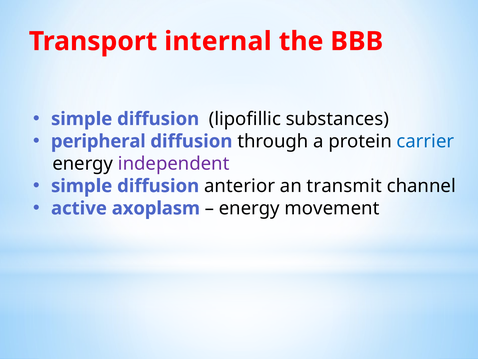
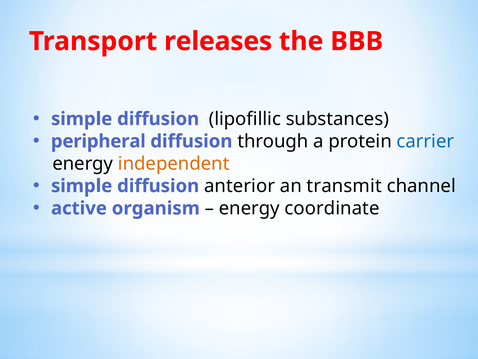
internal: internal -> releases (218, 41)
independent colour: purple -> orange (174, 163)
axoplasm: axoplasm -> organism (156, 208)
movement: movement -> coordinate (332, 208)
